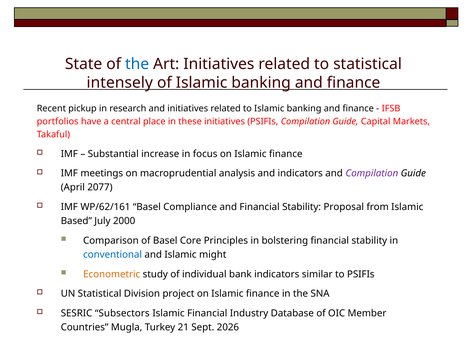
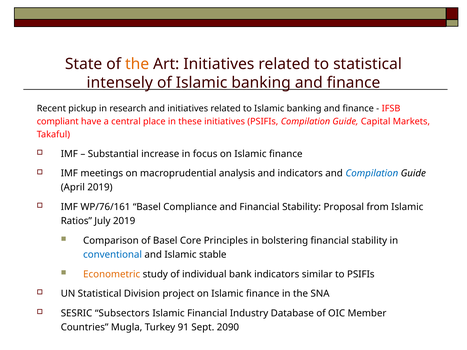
the colour: blue -> orange (137, 64)
portfolios: portfolios -> compliant (58, 122)
Compilation colour: purple -> blue (372, 174)
April 2077: 2077 -> 2019 (100, 188)
WP/62/161: WP/62/161 -> WP/76/161 (105, 207)
Based: Based -> Ratios (76, 221)
July 2000: 2000 -> 2019 (124, 221)
might: might -> stable (213, 255)
21: 21 -> 91 (183, 327)
2026: 2026 -> 2090 (228, 327)
